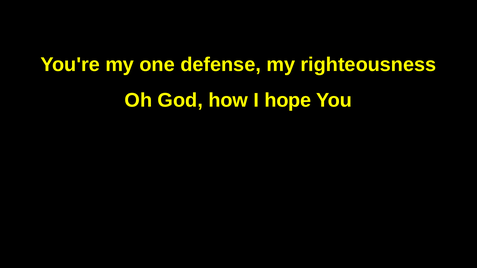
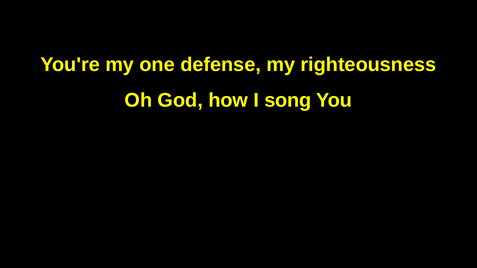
hope: hope -> song (288, 100)
